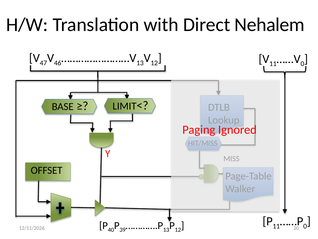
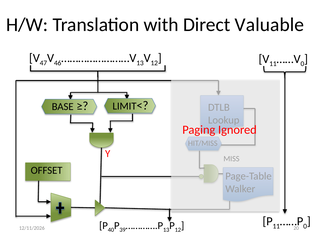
Nehalem: Nehalem -> Valuable (269, 25)
